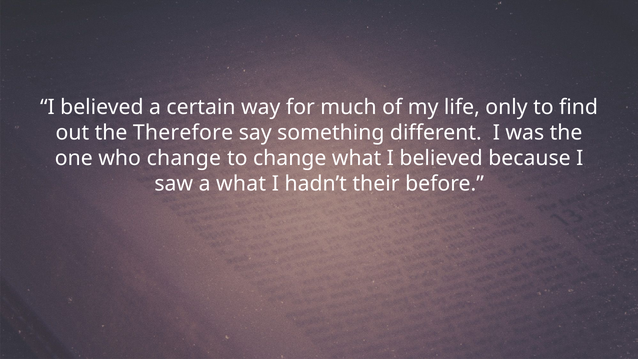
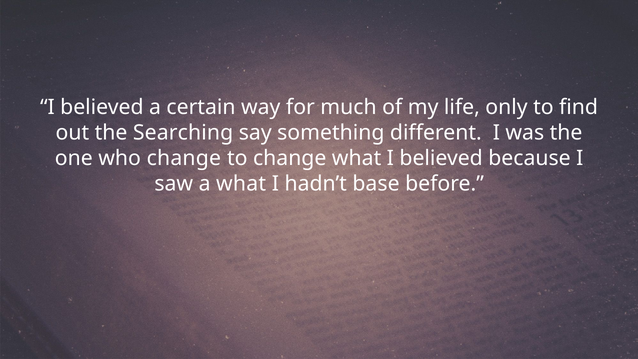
Therefore: Therefore -> Searching (183, 133)
their: their -> base (376, 184)
